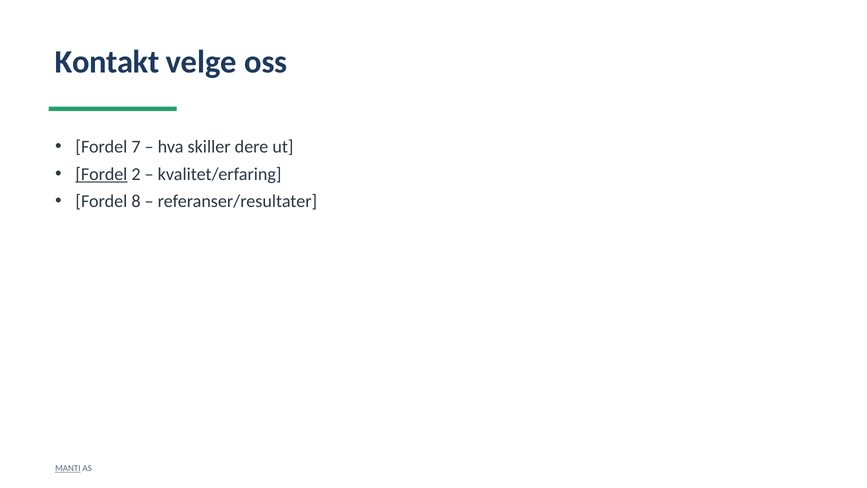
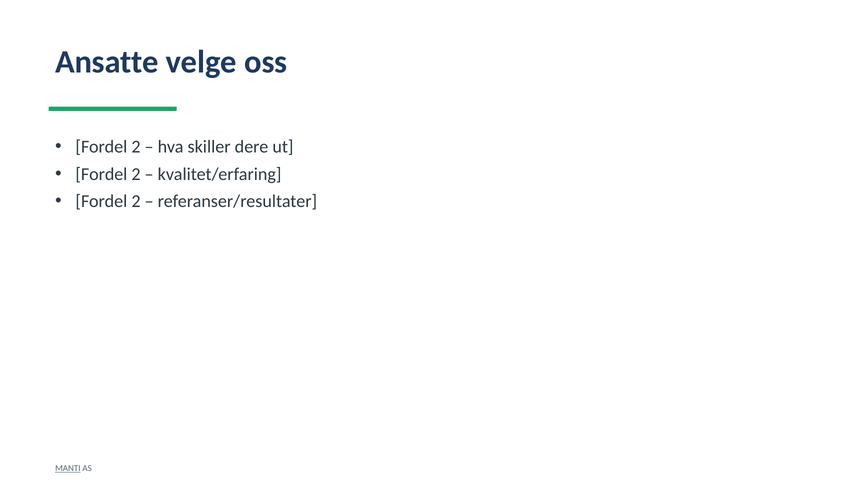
Kontakt: Kontakt -> Ansatte (107, 62)
7: 7 -> 2 (136, 147)
Fordel underline: present -> none (101, 174)
8: 8 -> 2 (136, 201)
